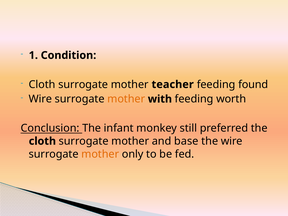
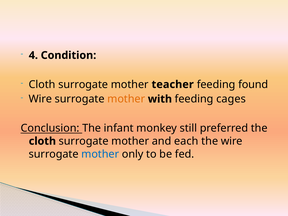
1: 1 -> 4 (33, 55)
worth: worth -> cages (231, 99)
base: base -> each (186, 141)
mother colour: orange -> blue (100, 154)
